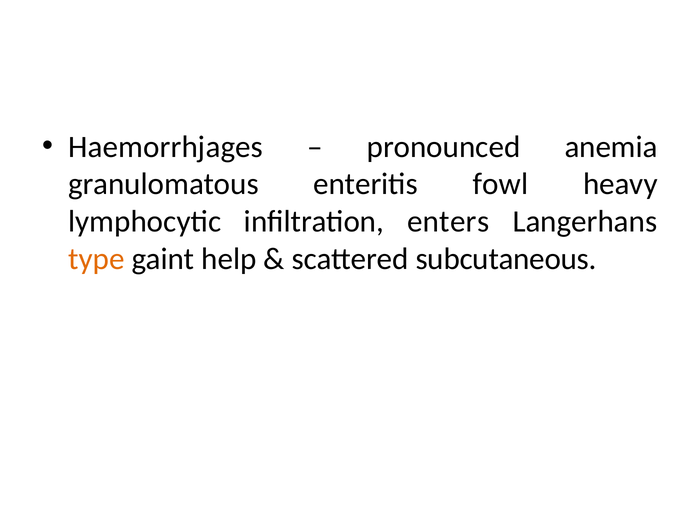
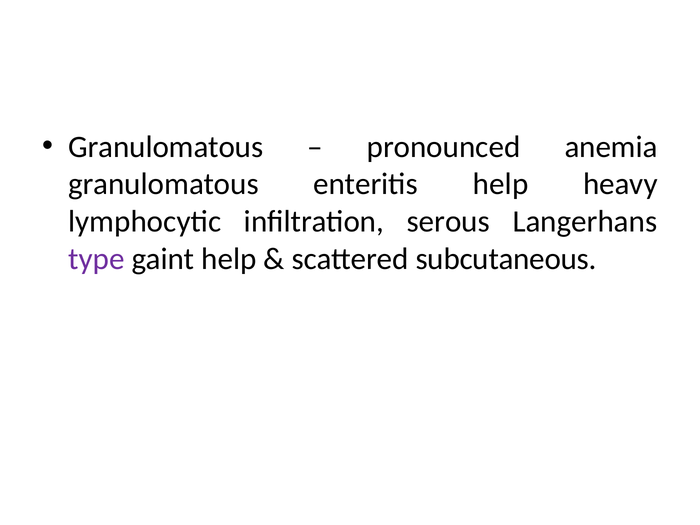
Haemorrhjages: Haemorrhjages -> Granulomatous (166, 147)
enteritis fowl: fowl -> help (500, 184)
enters: enters -> serous (448, 222)
type colour: orange -> purple (96, 259)
